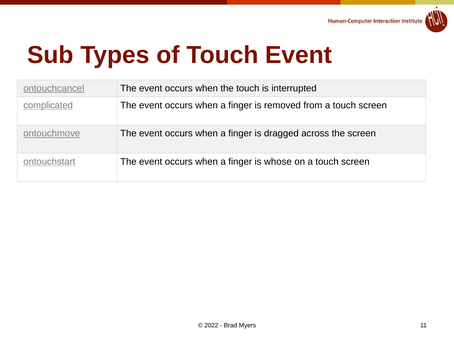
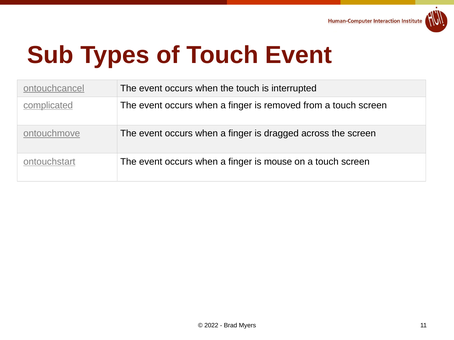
whose: whose -> mouse (278, 162)
